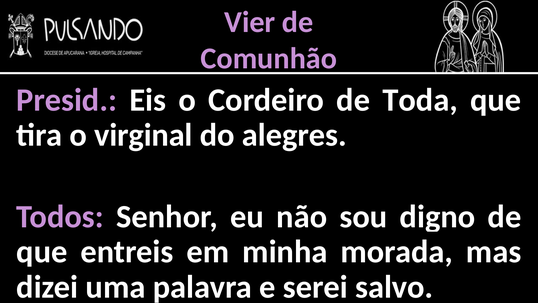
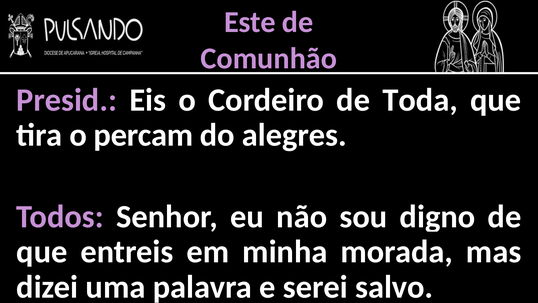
Vier: Vier -> Este (250, 22)
virginal: virginal -> percam (143, 135)
